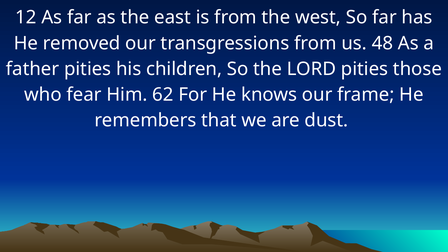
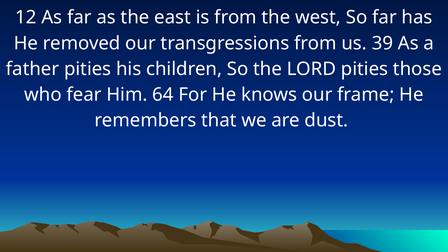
48: 48 -> 39 (382, 43)
62: 62 -> 64 (163, 95)
